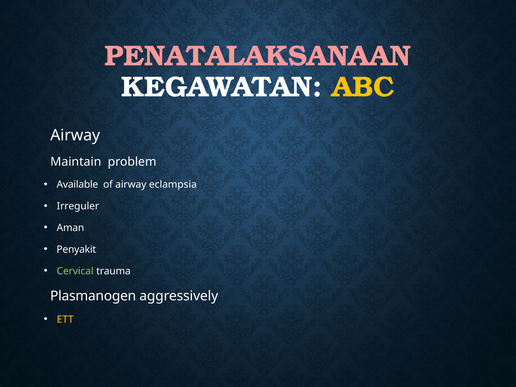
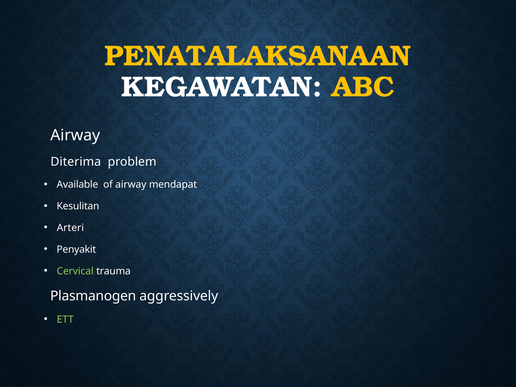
PENATALAKSANAAN colour: pink -> yellow (258, 56)
Maintain: Maintain -> Diterima (76, 162)
eclampsia: eclampsia -> mendapat (173, 185)
Irreguler: Irreguler -> Kesulitan (78, 206)
Aman: Aman -> Arteri (70, 228)
ETT colour: yellow -> light green (65, 319)
